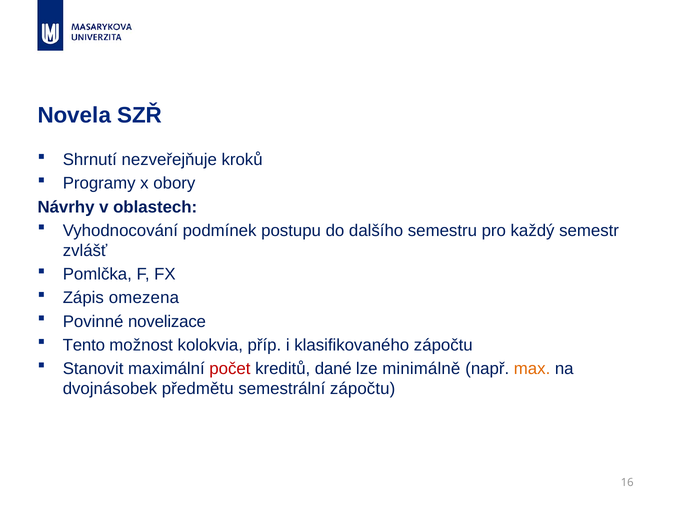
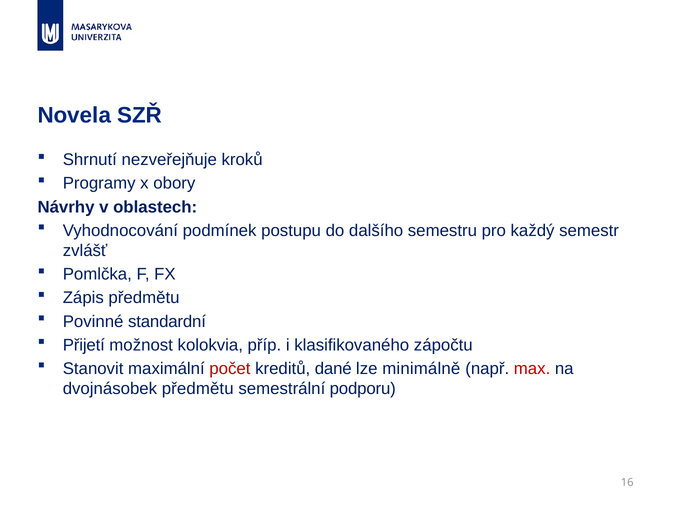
Zápis omezena: omezena -> předmětu (144, 298)
novelizace: novelizace -> standardní (167, 321)
Tento: Tento -> Přijetí (84, 345)
max colour: orange -> red (532, 368)
semestrální zápočtu: zápočtu -> podporu (363, 389)
